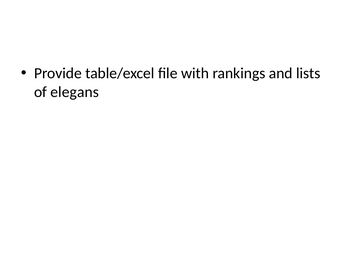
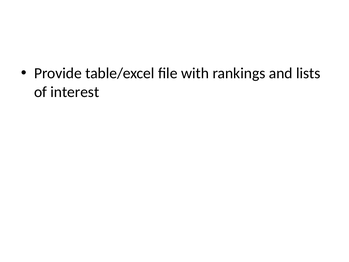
elegans: elegans -> interest (75, 92)
